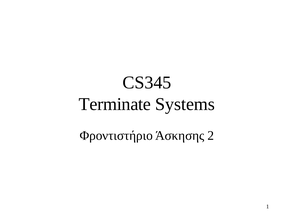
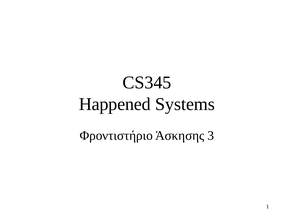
Terminate: Terminate -> Happened (115, 104)
2: 2 -> 3 (211, 135)
